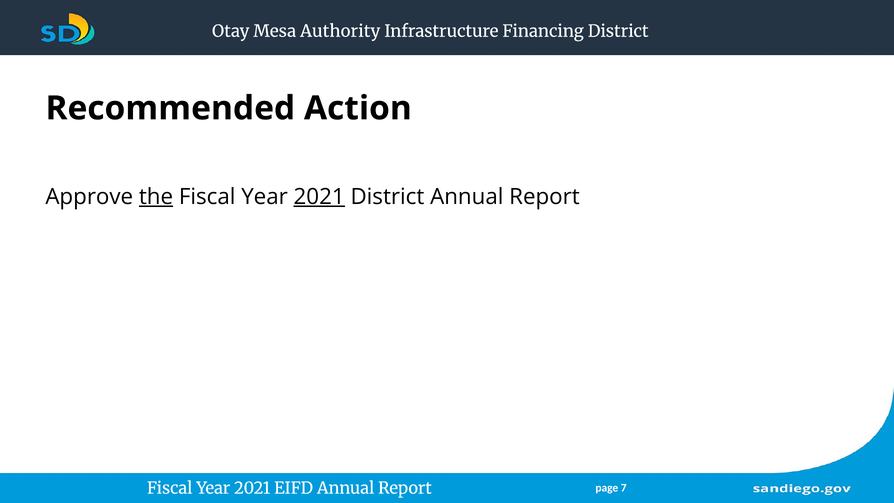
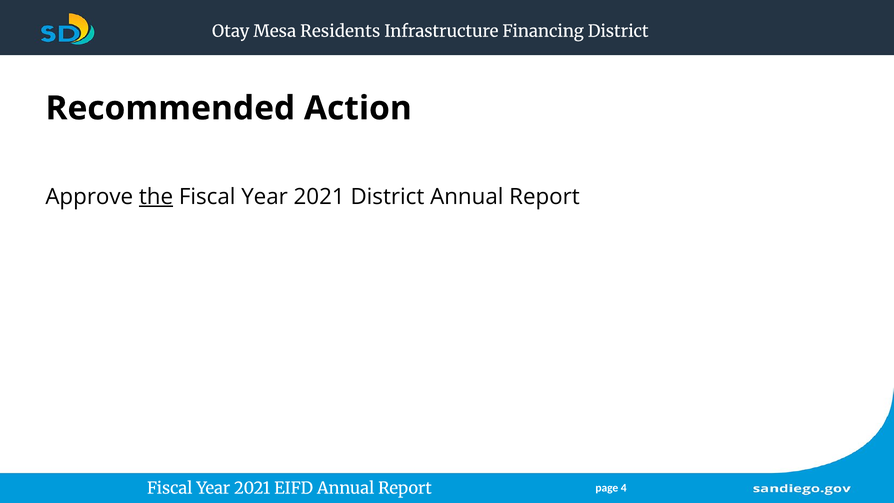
Authority: Authority -> Residents (340, 31)
2021 underline: present -> none (319, 197)
7: 7 -> 4 (624, 488)
